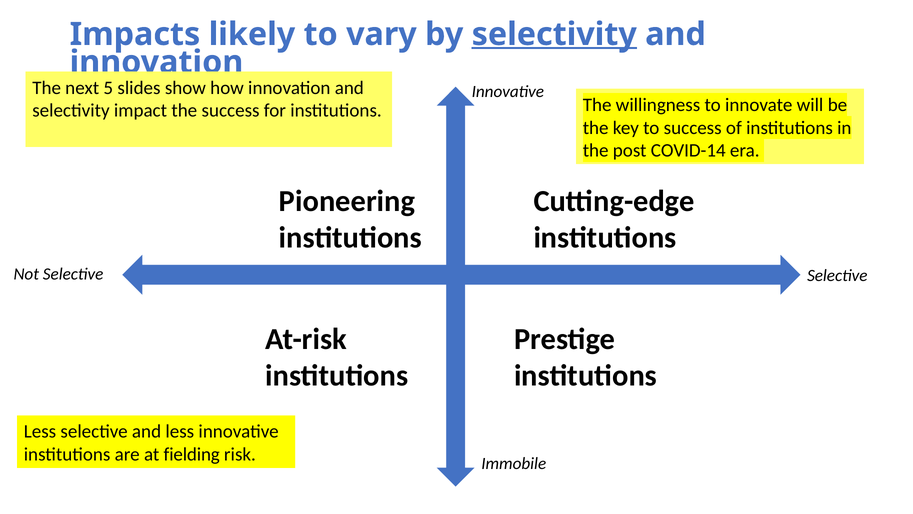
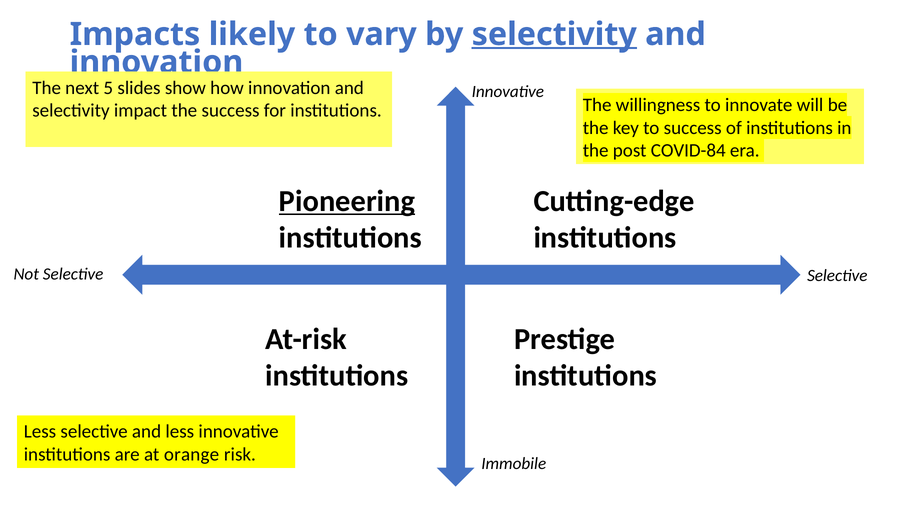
COVID-14: COVID-14 -> COVID-84 (688, 150)
Pioneering underline: none -> present (347, 201)
fielding: fielding -> orange (192, 454)
